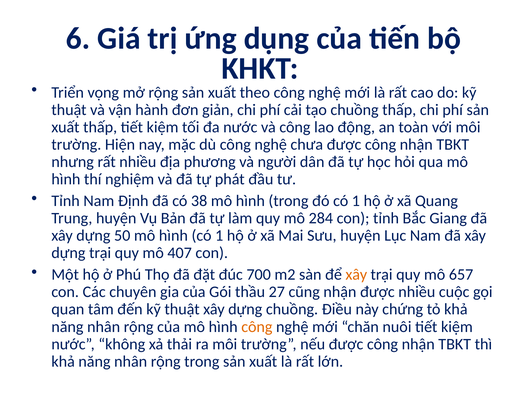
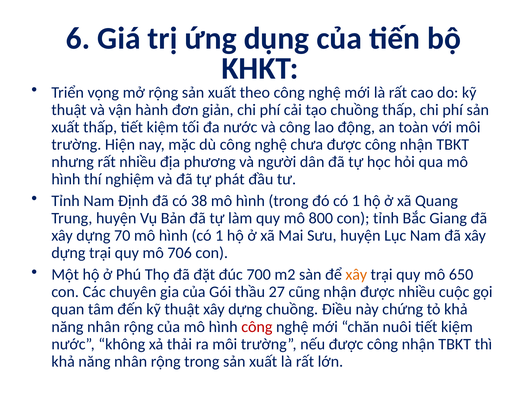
284: 284 -> 800 (321, 218)
50: 50 -> 70 (122, 236)
407: 407 -> 706 (180, 253)
657: 657 -> 650 (461, 275)
công colour: orange -> red (257, 327)
